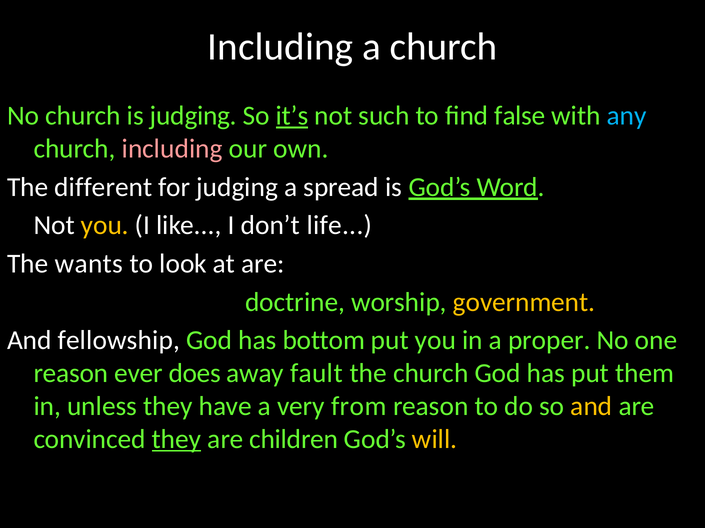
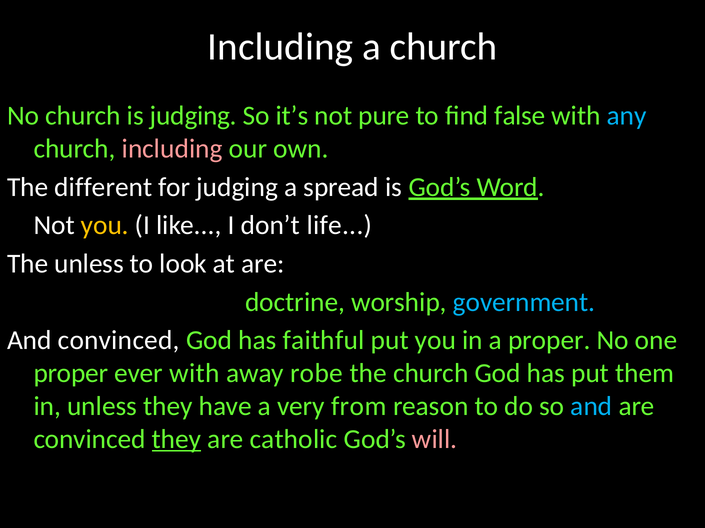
it’s underline: present -> none (292, 116)
such: such -> pure (384, 116)
The wants: wants -> unless (89, 264)
government colour: yellow -> light blue (524, 302)
And fellowship: fellowship -> convinced (119, 341)
bottom: bottom -> faithful (324, 341)
reason: reason -> proper (71, 374)
ever does: does -> with (194, 374)
fault: fault -> robe (316, 374)
and colour: yellow -> light blue (591, 407)
children: children -> catholic (294, 440)
will colour: yellow -> pink (435, 440)
